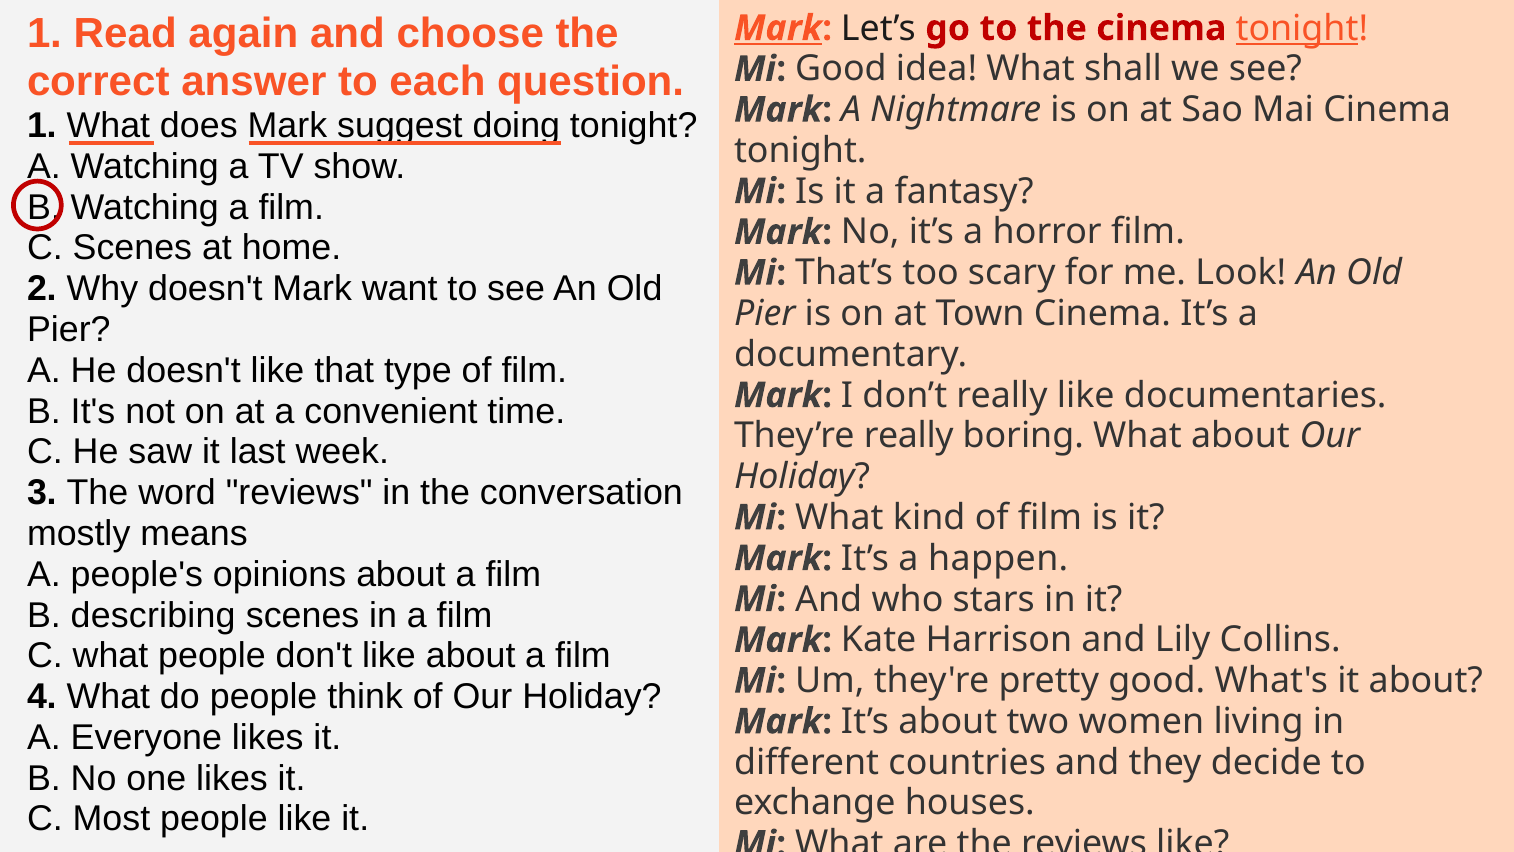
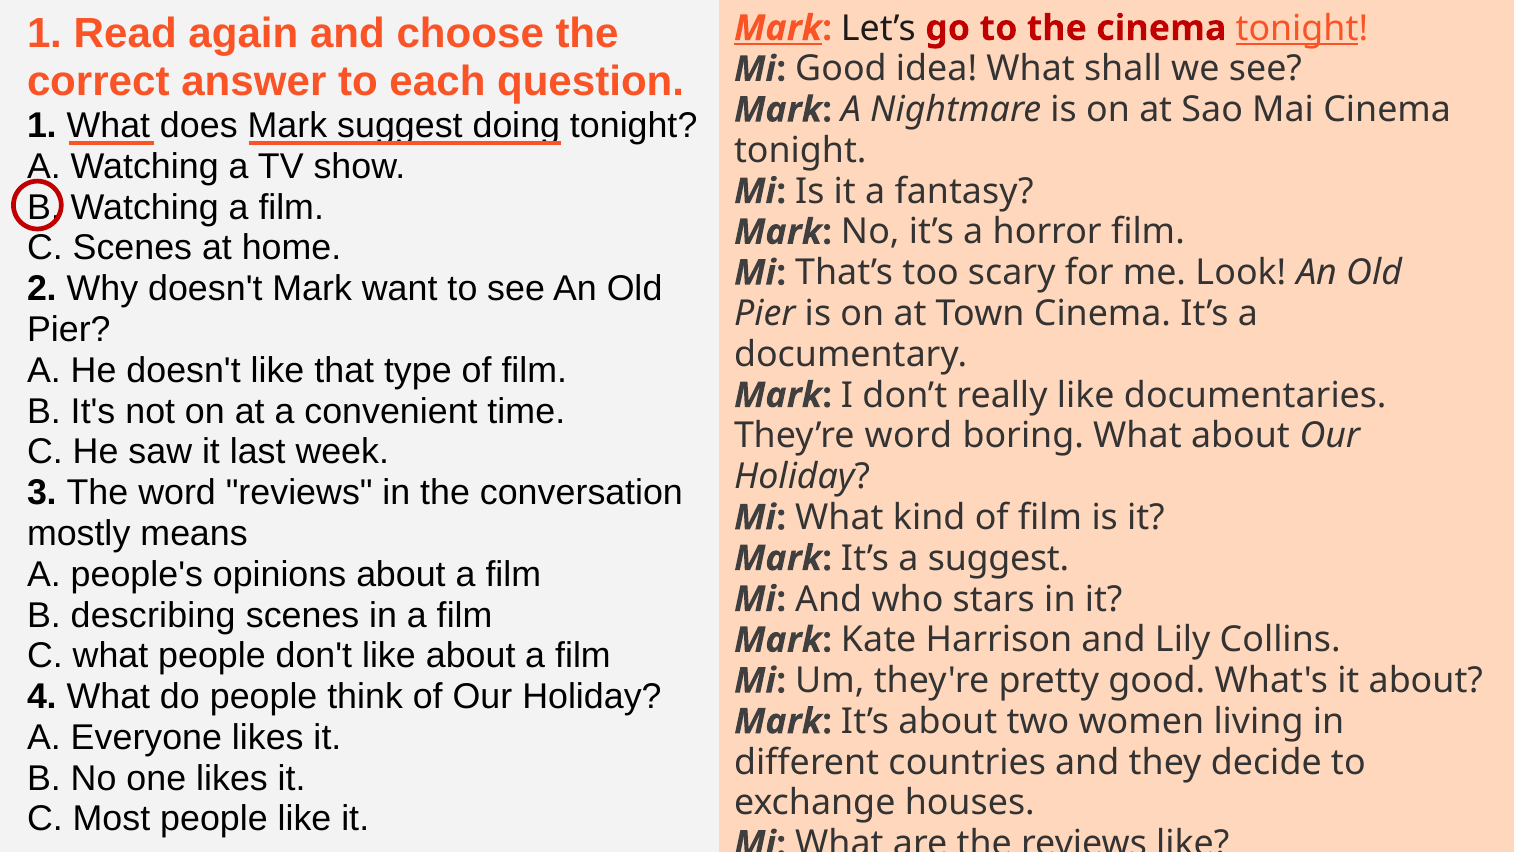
They’re really: really -> word (908, 436)
a happen: happen -> suggest (999, 558)
